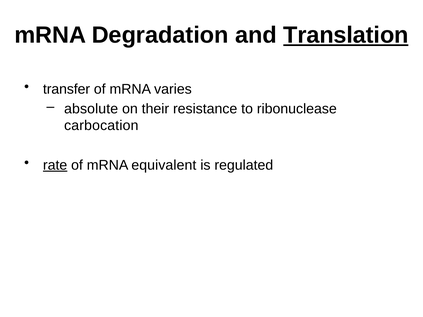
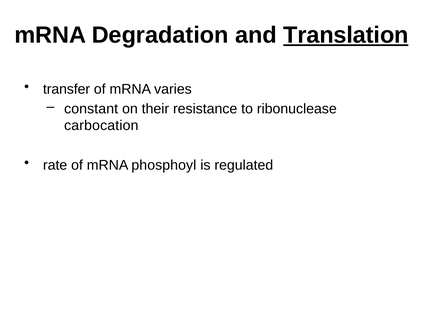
absolute: absolute -> constant (91, 109)
rate underline: present -> none (55, 165)
equivalent: equivalent -> phosphoyl (164, 165)
